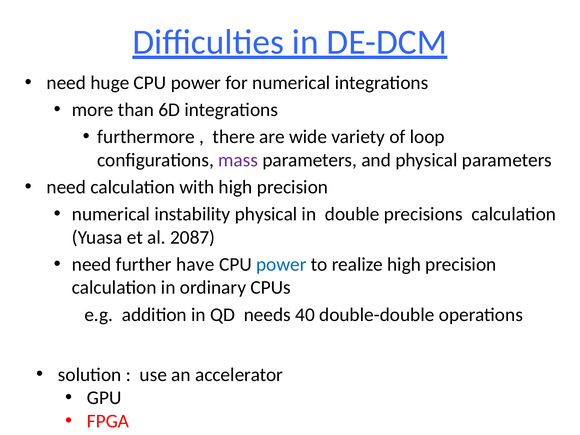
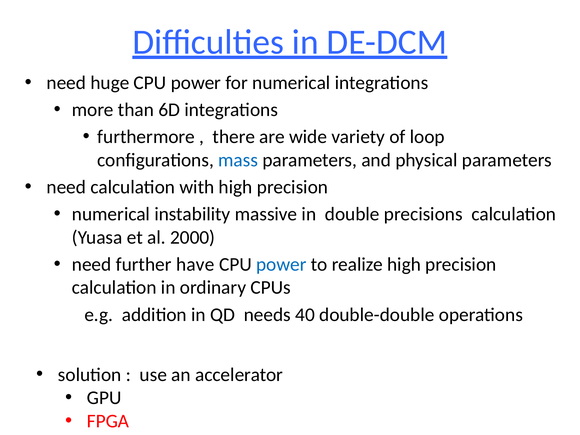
mass colour: purple -> blue (238, 160)
instability physical: physical -> massive (266, 214)
2087: 2087 -> 2000 (193, 237)
